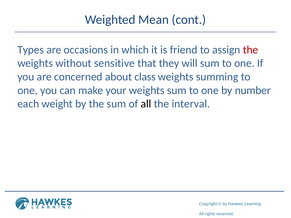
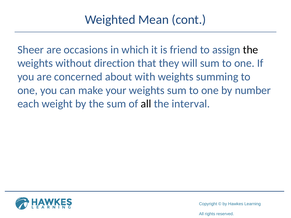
Types: Types -> Sheer (31, 50)
the colour: red -> black (251, 50)
sensitive: sensitive -> direction (115, 63)
class: class -> with (145, 77)
